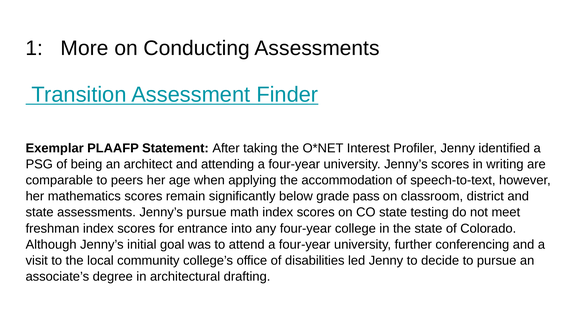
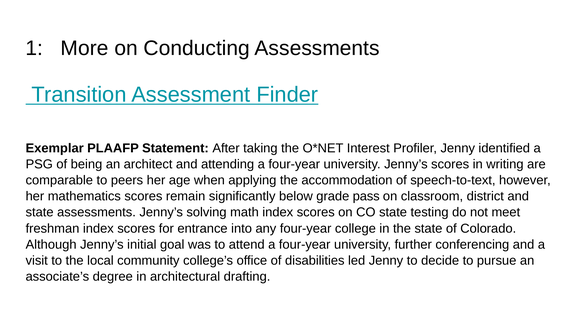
Jenny’s pursue: pursue -> solving (207, 213)
